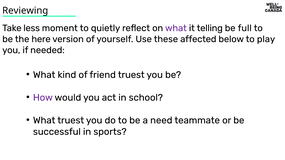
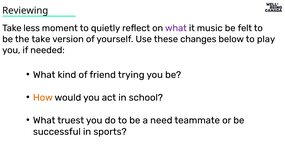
telling: telling -> music (210, 28)
full: full -> felt (245, 28)
the here: here -> take (41, 39)
affected: affected -> changes (198, 39)
friend truest: truest -> trying (131, 75)
How colour: purple -> orange (43, 98)
